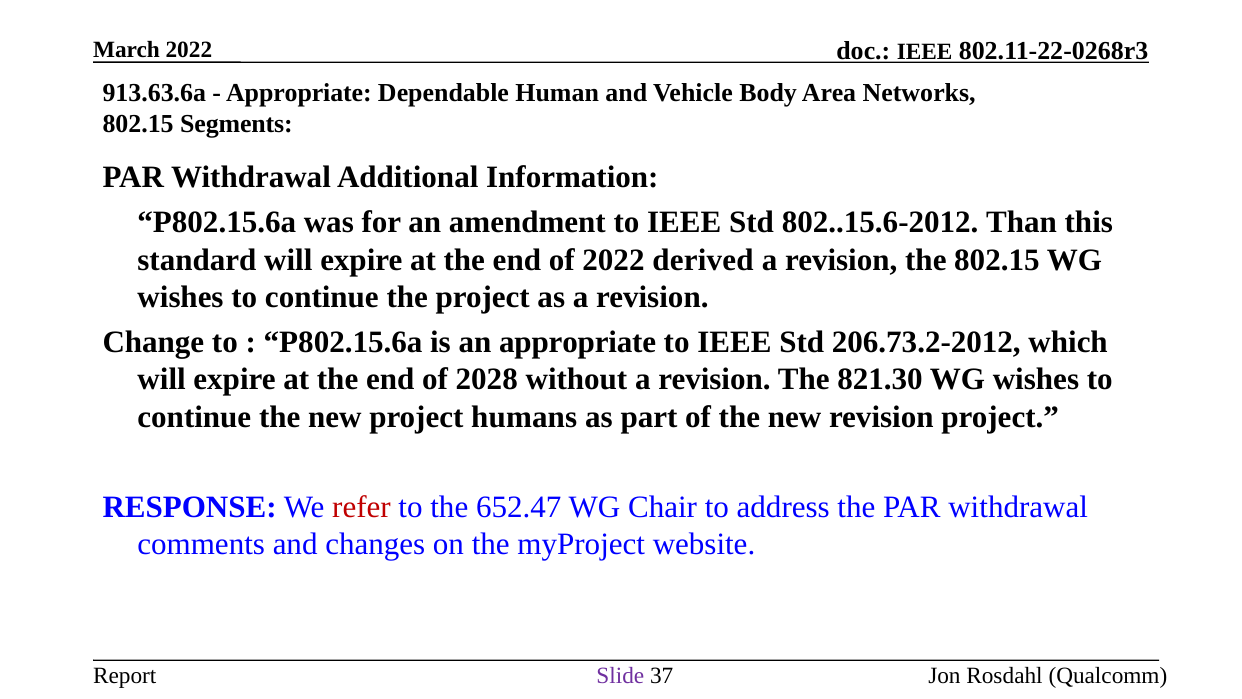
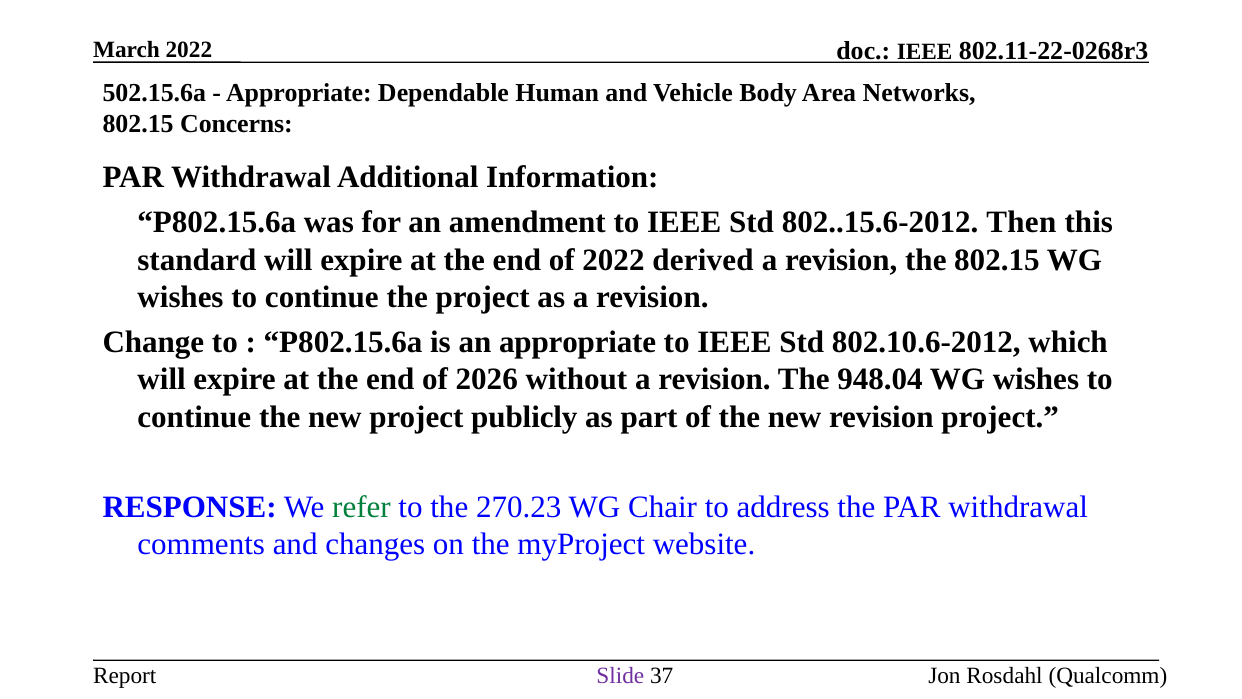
913.63.6a: 913.63.6a -> 502.15.6a (154, 93)
Segments: Segments -> Concerns (236, 124)
Than: Than -> Then (1021, 222)
206.73.2-2012: 206.73.2-2012 -> 802.10.6-2012 (926, 342)
2028: 2028 -> 2026 (487, 379)
821.30: 821.30 -> 948.04 (880, 379)
humans: humans -> publicly (524, 417)
refer colour: red -> green (361, 507)
652.47: 652.47 -> 270.23 (519, 507)
